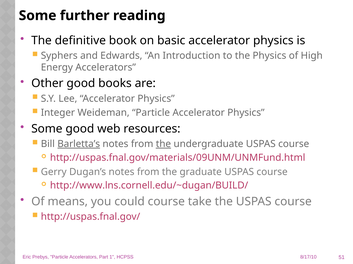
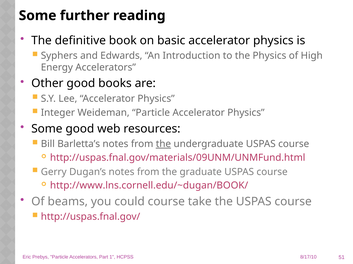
Barletta’s underline: present -> none (79, 144)
http://www.lns.cornell.edu/~dugan/BUILD/: http://www.lns.cornell.edu/~dugan/BUILD/ -> http://www.lns.cornell.edu/~dugan/BOOK/ (149, 186)
means: means -> beams (68, 202)
